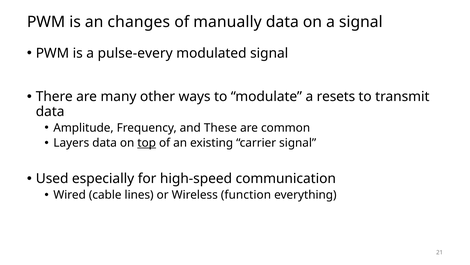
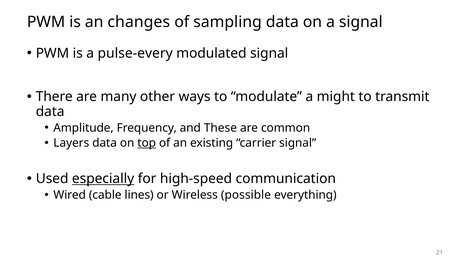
manually: manually -> sampling (228, 22)
resets: resets -> might (336, 96)
especially underline: none -> present (103, 178)
function: function -> possible (246, 195)
